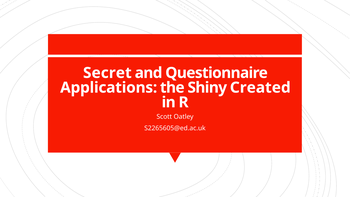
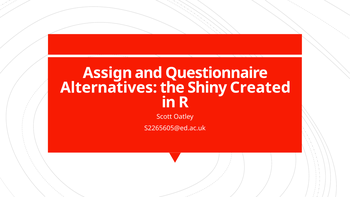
Secret: Secret -> Assign (107, 73)
Applications: Applications -> Alternatives (109, 88)
